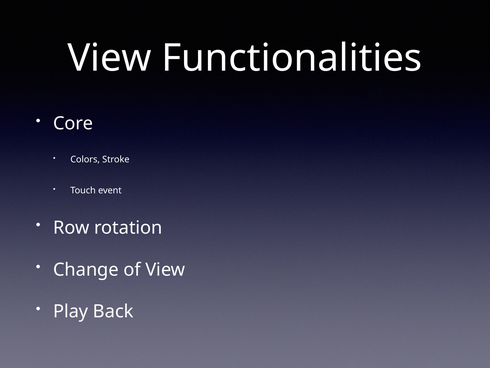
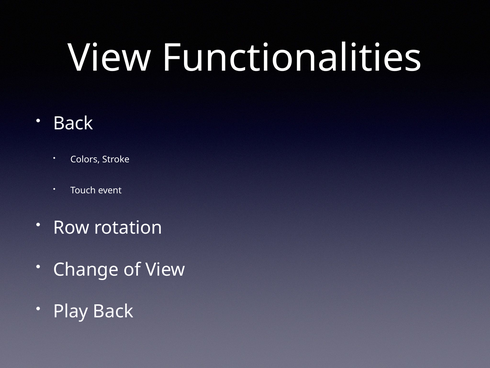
Core: Core -> Back (73, 123)
